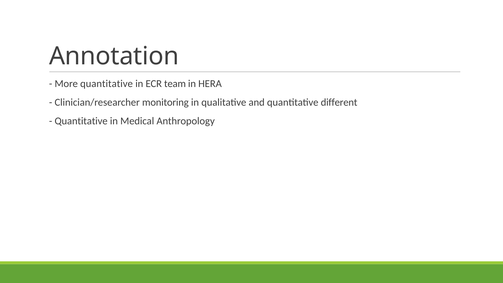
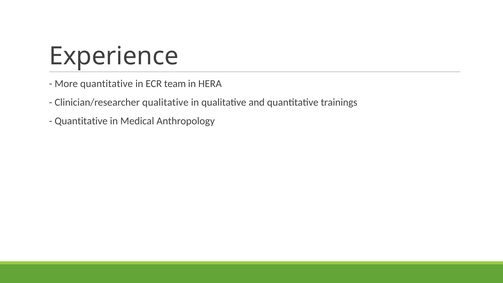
Annotation: Annotation -> Experience (114, 56)
Clinician/researcher monitoring: monitoring -> qualitative (165, 102)
different: different -> trainings (339, 102)
